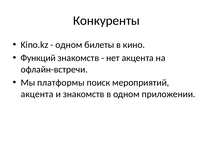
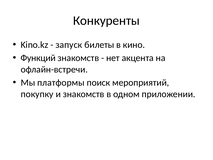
одном: одном -> запуск (69, 45)
акцента: акцента -> покупку (37, 94)
